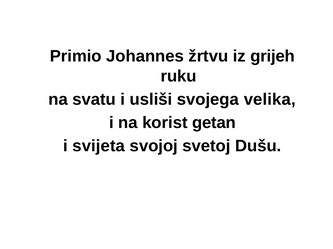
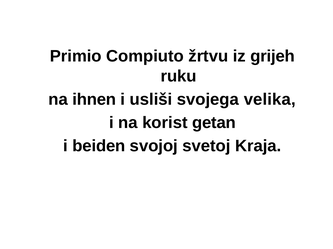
Johannes: Johannes -> Compiuto (145, 56)
svatu: svatu -> ihnen (94, 100)
svijeta: svijeta -> beiden (99, 146)
Dušu: Dušu -> Kraja (258, 146)
